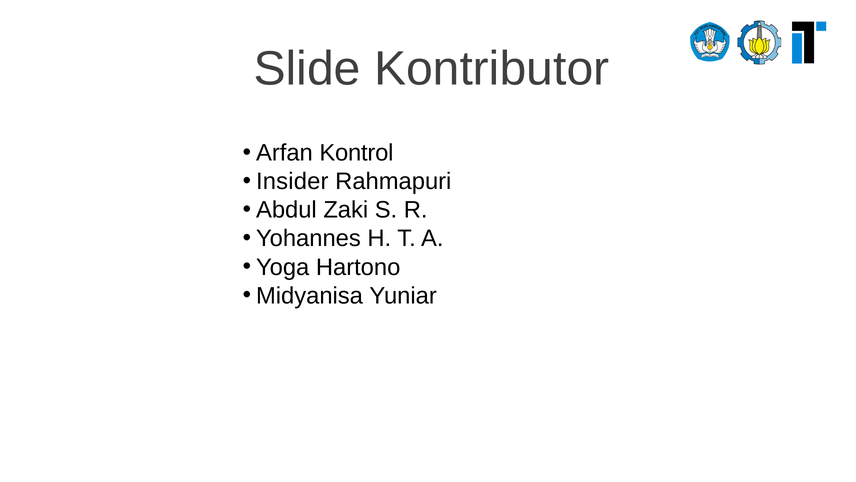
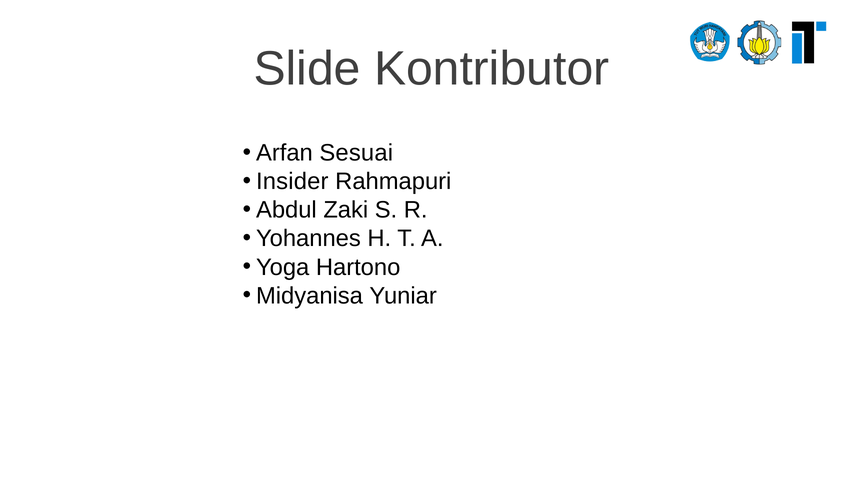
Kontrol: Kontrol -> Sesuai (356, 153)
